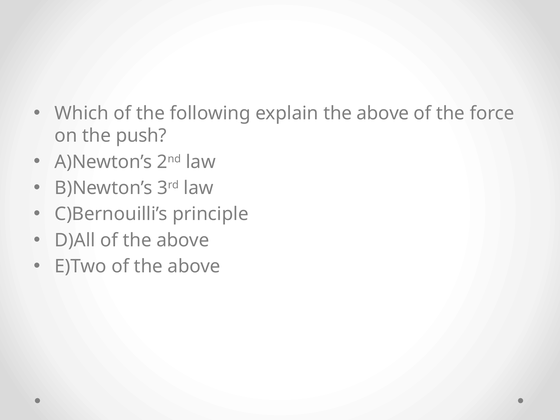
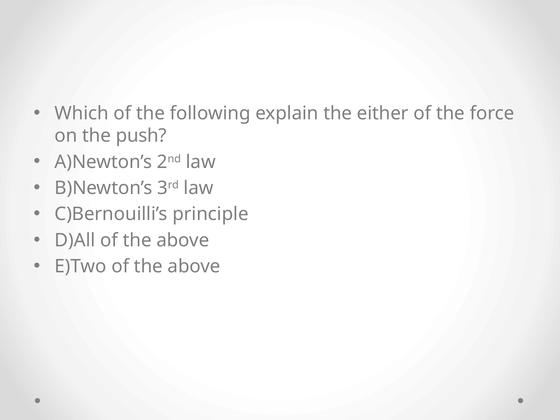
explain the above: above -> either (383, 113)
